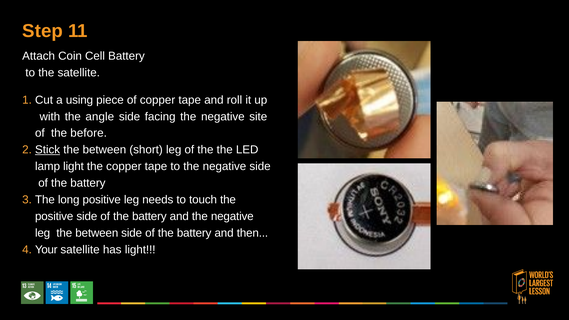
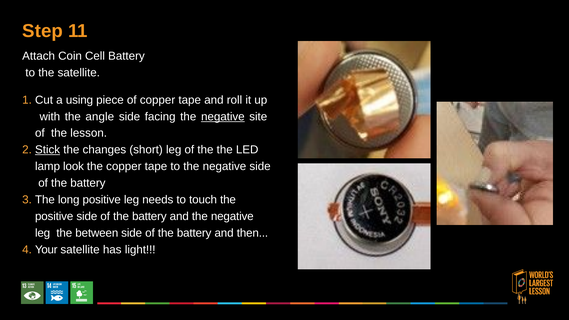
negative underline: none -> present (223, 117)
before: before -> lesson (89, 133)
between: between -> changes (104, 150)
lamp light: light -> look (74, 166)
